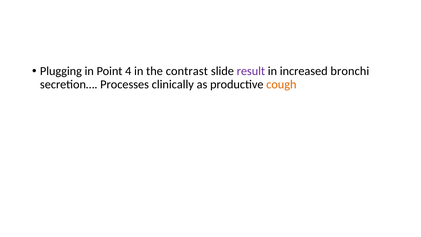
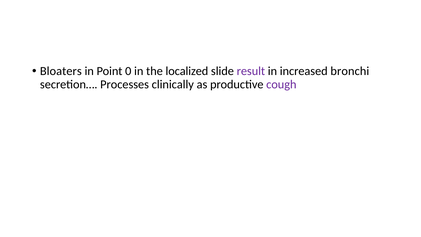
Plugging: Plugging -> Bloaters (61, 71)
4: 4 -> 0 (128, 71)
contrast: contrast -> localized (187, 71)
cough colour: orange -> purple (281, 84)
